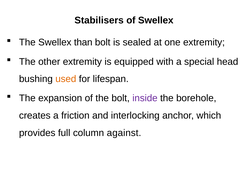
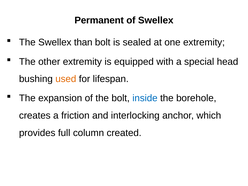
Stabilisers: Stabilisers -> Permanent (99, 20)
inside colour: purple -> blue (145, 98)
against: against -> created (124, 133)
